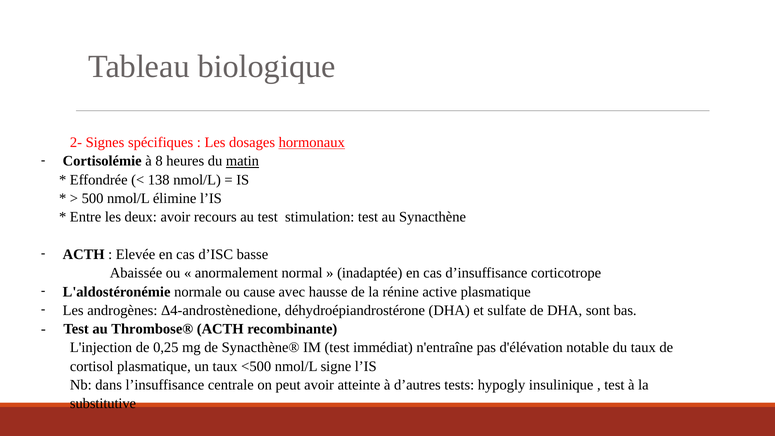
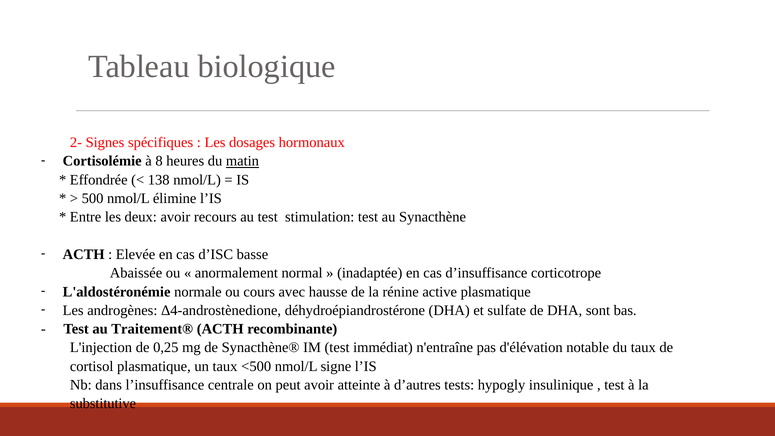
hormonaux underline: present -> none (312, 142)
cause: cause -> cours (259, 292)
Thrombose®: Thrombose® -> Traitement® (152, 329)
